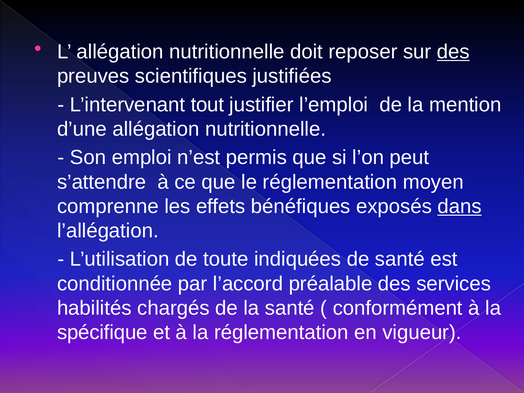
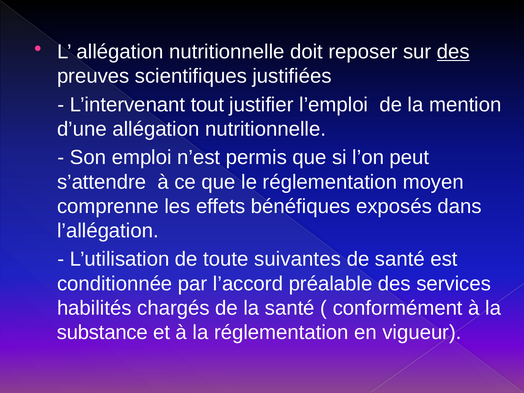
dans underline: present -> none (460, 206)
indiquées: indiquées -> suivantes (298, 259)
spécifique: spécifique -> substance (102, 332)
